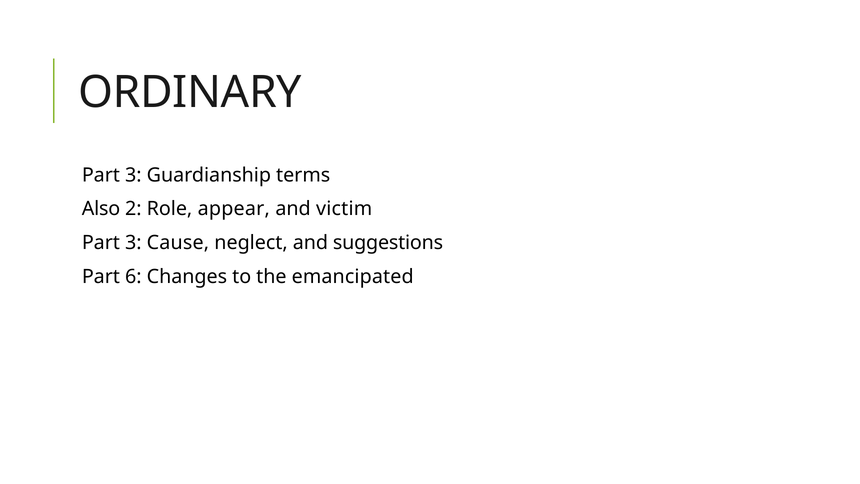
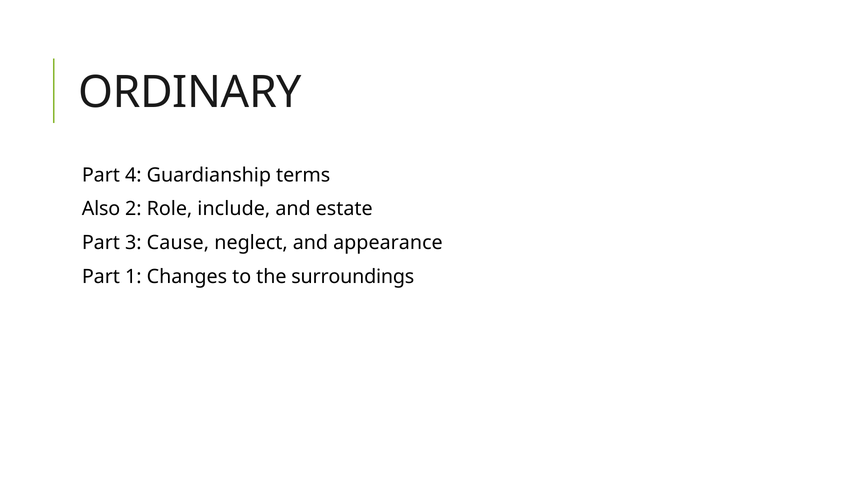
3: 3 -> 4 (133, 175)
appear: appear -> include (234, 209)
victim: victim -> estate (344, 209)
suggestions: suggestions -> appearance (388, 243)
6: 6 -> 1 (133, 276)
emancipated: emancipated -> surroundings (353, 276)
